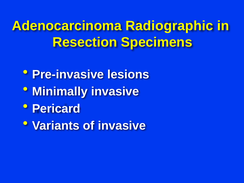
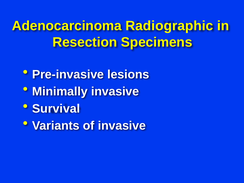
Pericard: Pericard -> Survival (56, 109)
